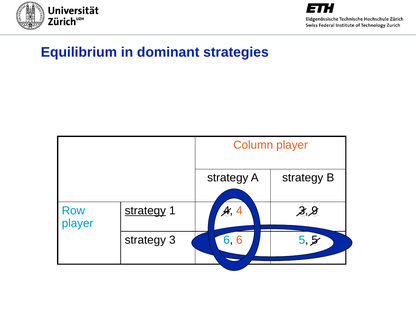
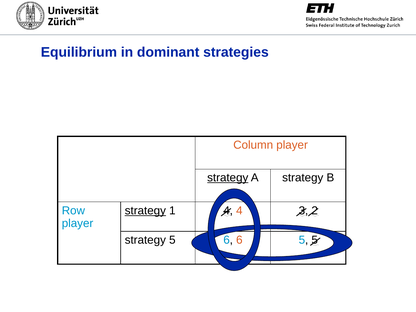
strategy underline: none -> present (228, 178)
9: 9 -> 2 (315, 211)
strategy 3: 3 -> 5 (172, 240)
